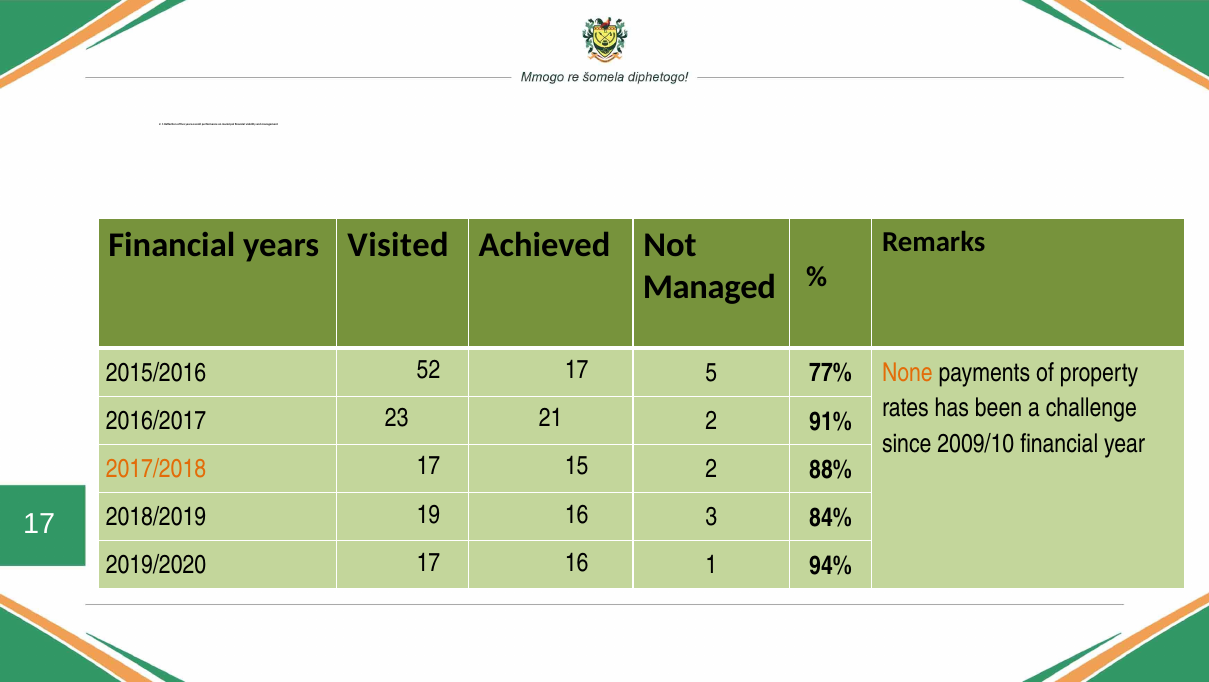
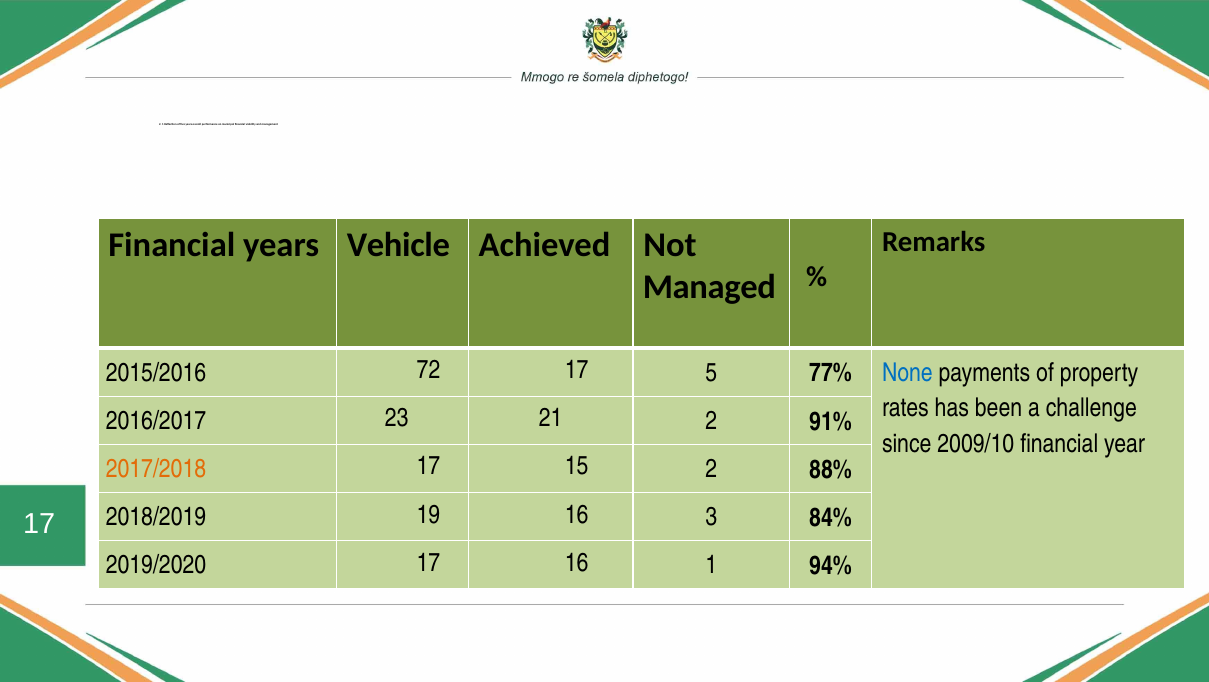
Visited: Visited -> Vehicle (398, 245)
52: 52 -> 72 (429, 370)
None colour: orange -> blue (907, 373)
